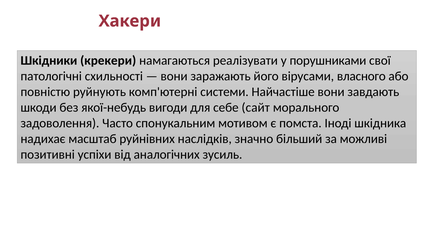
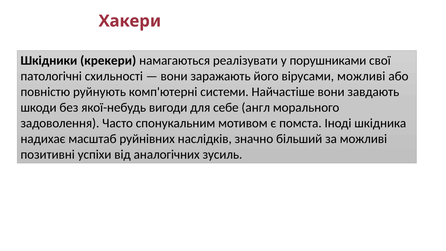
вірусами власного: власного -> можливі (361, 76)
сайт: сайт -> англ (256, 107)
